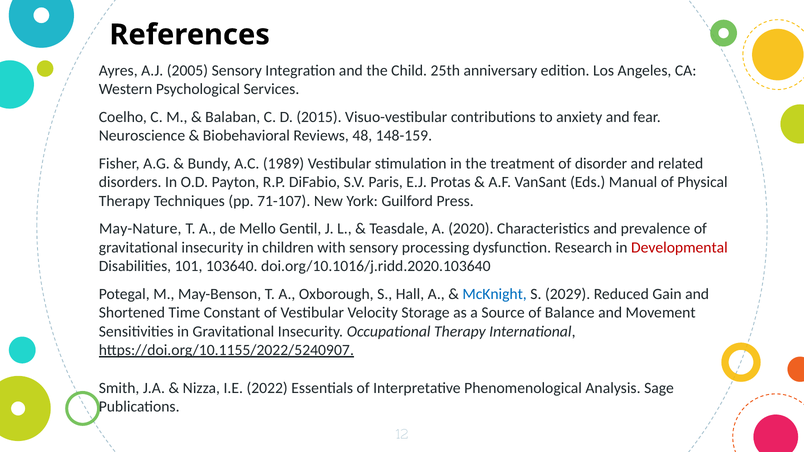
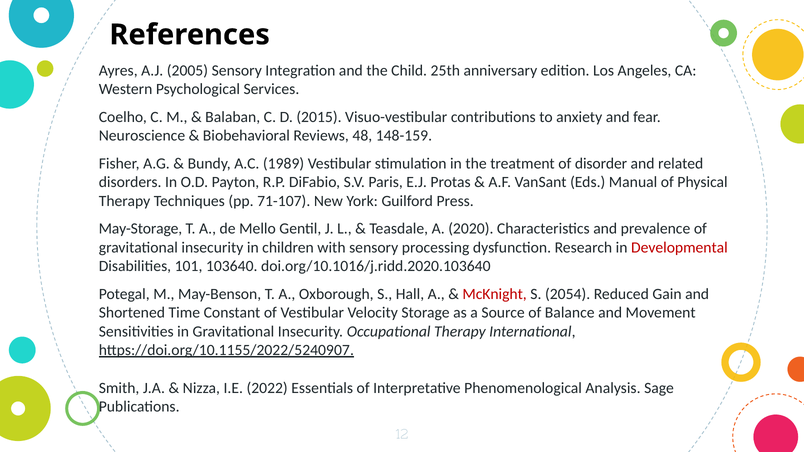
May-Nature: May-Nature -> May-Storage (140, 229)
McKnight colour: blue -> red (495, 294)
2029: 2029 -> 2054 (568, 294)
